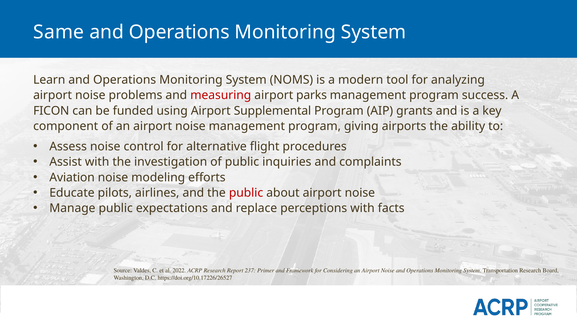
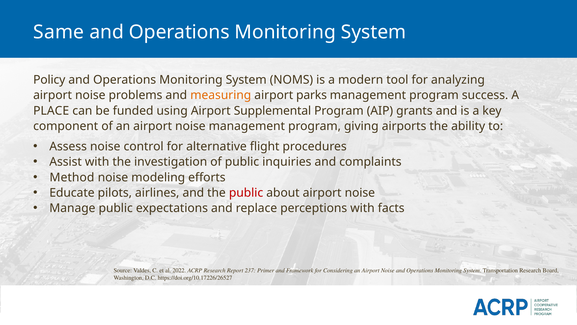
Learn: Learn -> Policy (49, 80)
measuring colour: red -> orange (221, 95)
FICON: FICON -> PLACE (51, 111)
Aviation: Aviation -> Method (72, 177)
